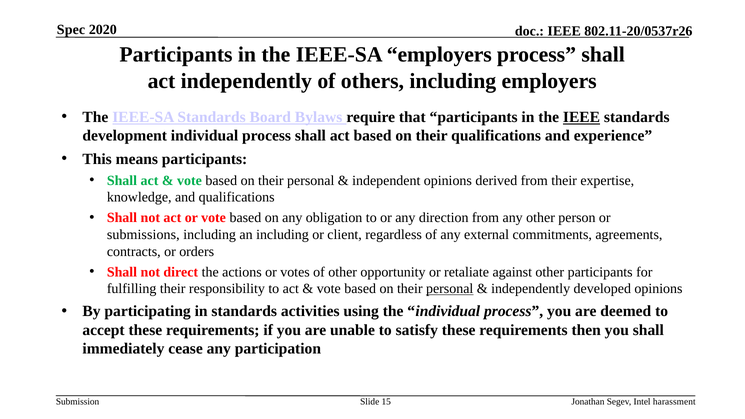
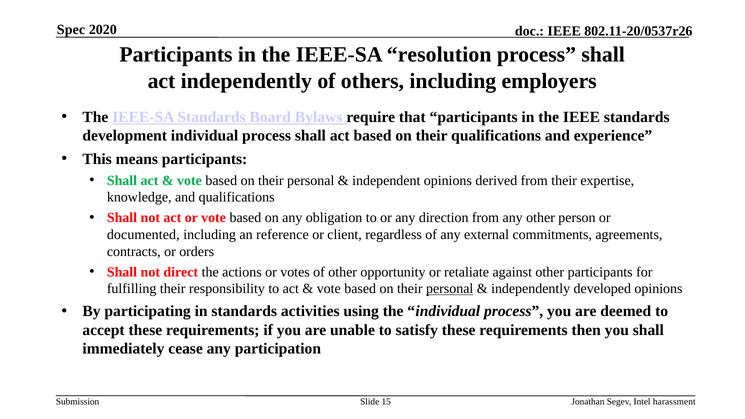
IEEE-SA employers: employers -> resolution (439, 55)
IEEE underline: present -> none (582, 117)
submissions: submissions -> documented (143, 235)
an including: including -> reference (282, 235)
